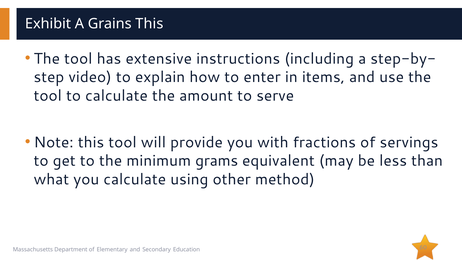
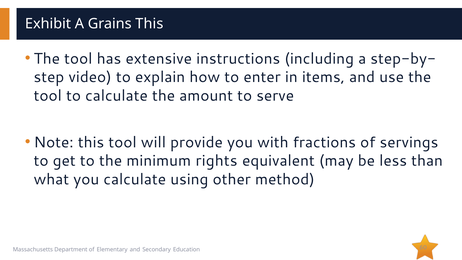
grams: grams -> rights (217, 161)
